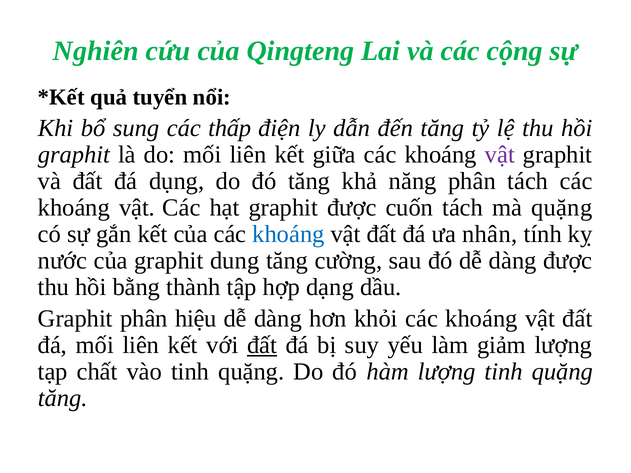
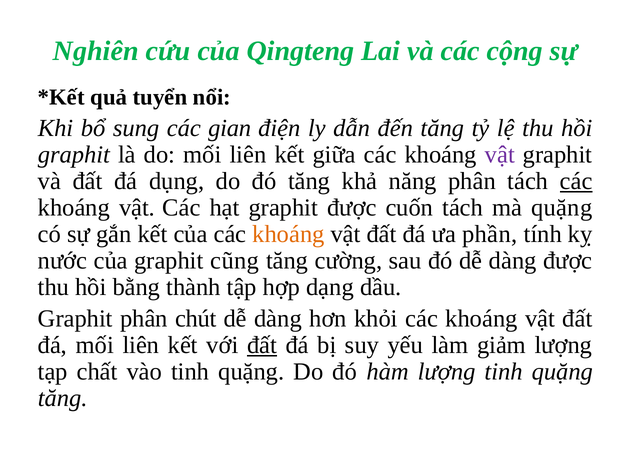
thấp: thấp -> gian (230, 128)
các underline: none -> present (576, 181)
khoáng colour: blue -> orange (288, 234)
nhân: nhân -> phần (490, 234)
dung: dung -> cũng (235, 261)
hiệu: hiệu -> chút (196, 319)
